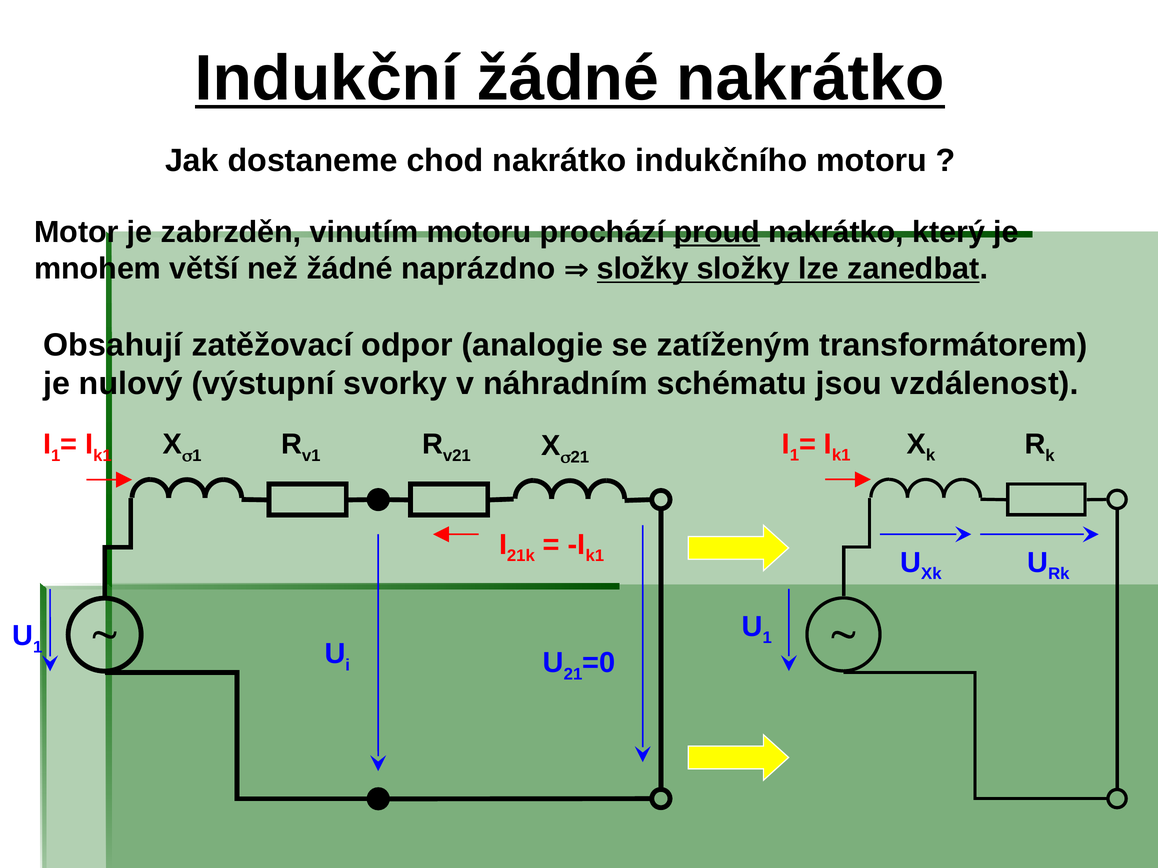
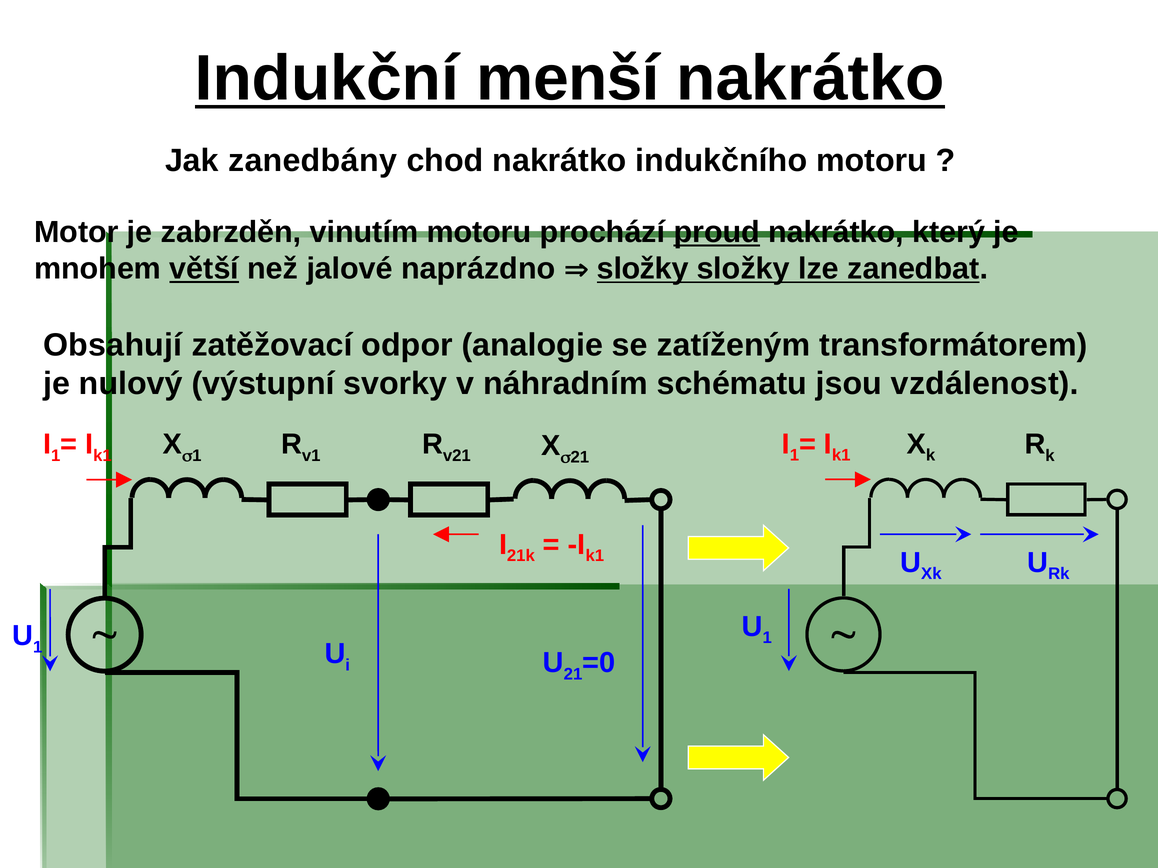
Indukční žádné: žádné -> menší (568, 78)
dostaneme: dostaneme -> zanedbány (313, 161)
větší underline: none -> present (204, 269)
než žádné: žádné -> jalové (350, 269)
